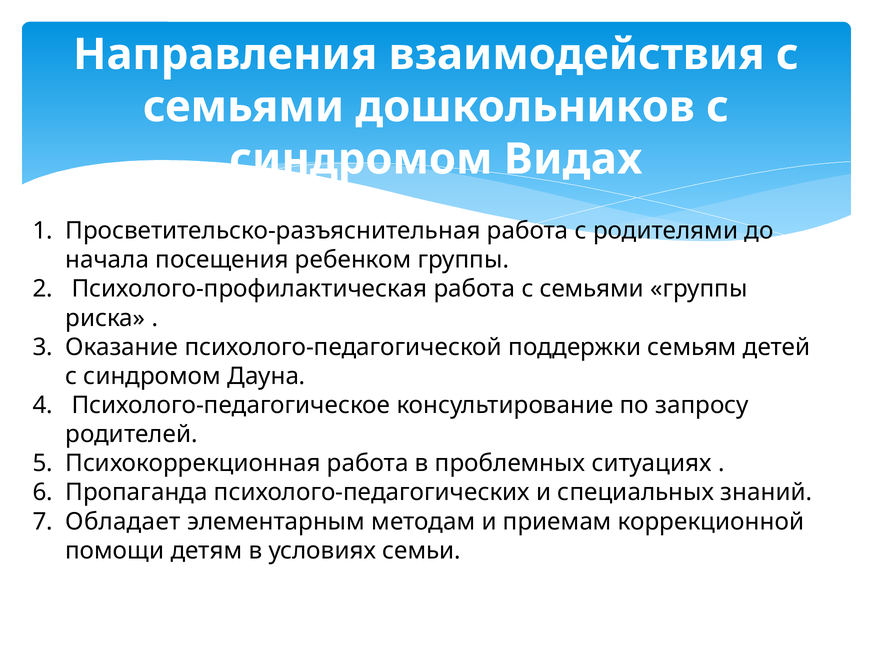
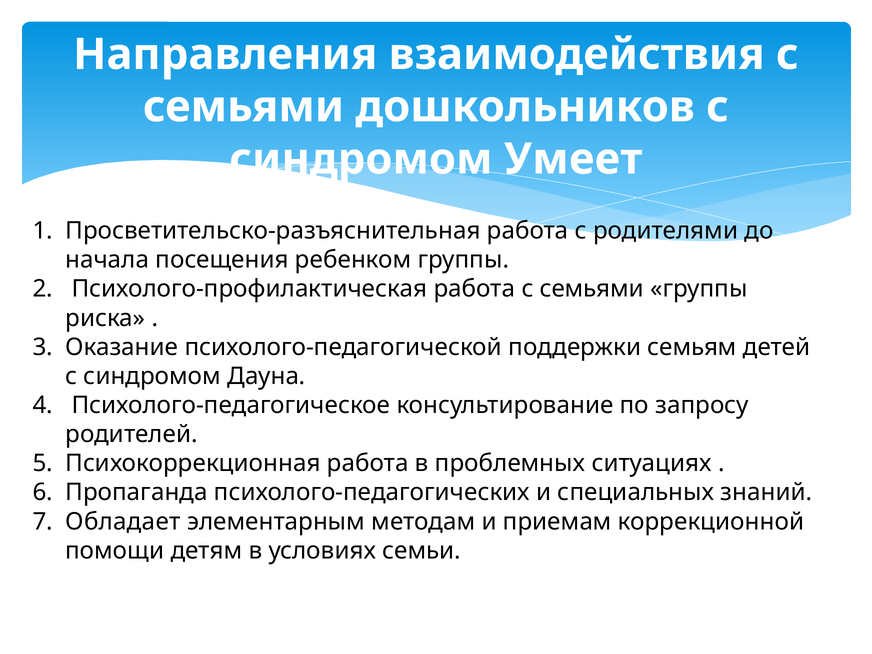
Видах: Видах -> Умеет (573, 159)
